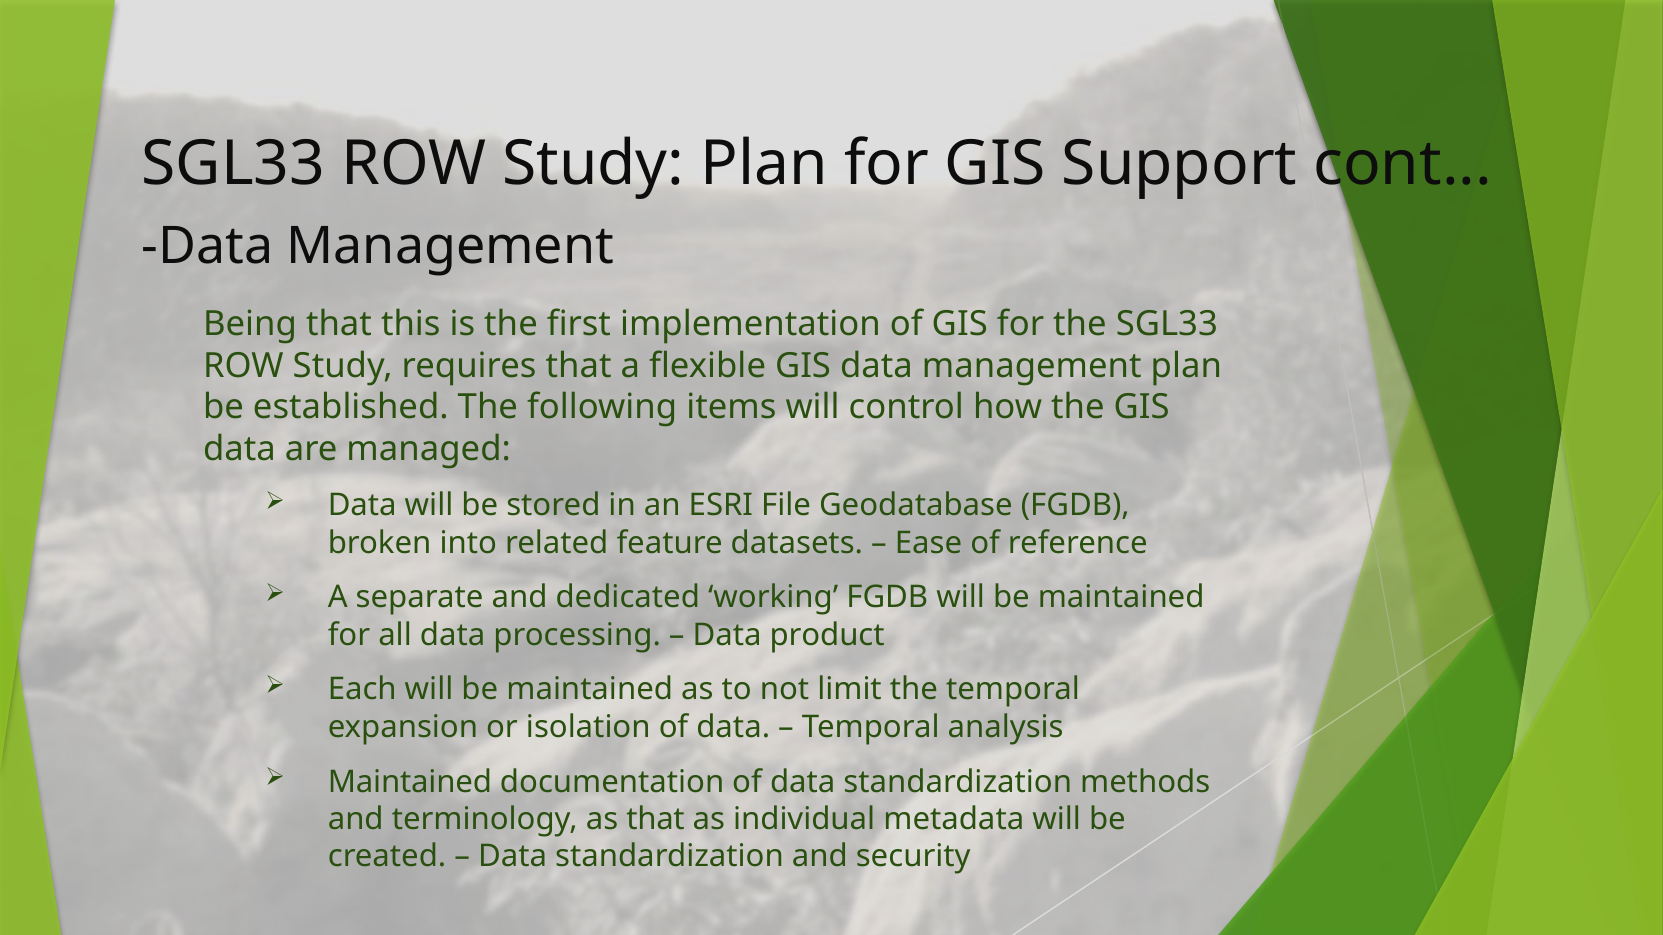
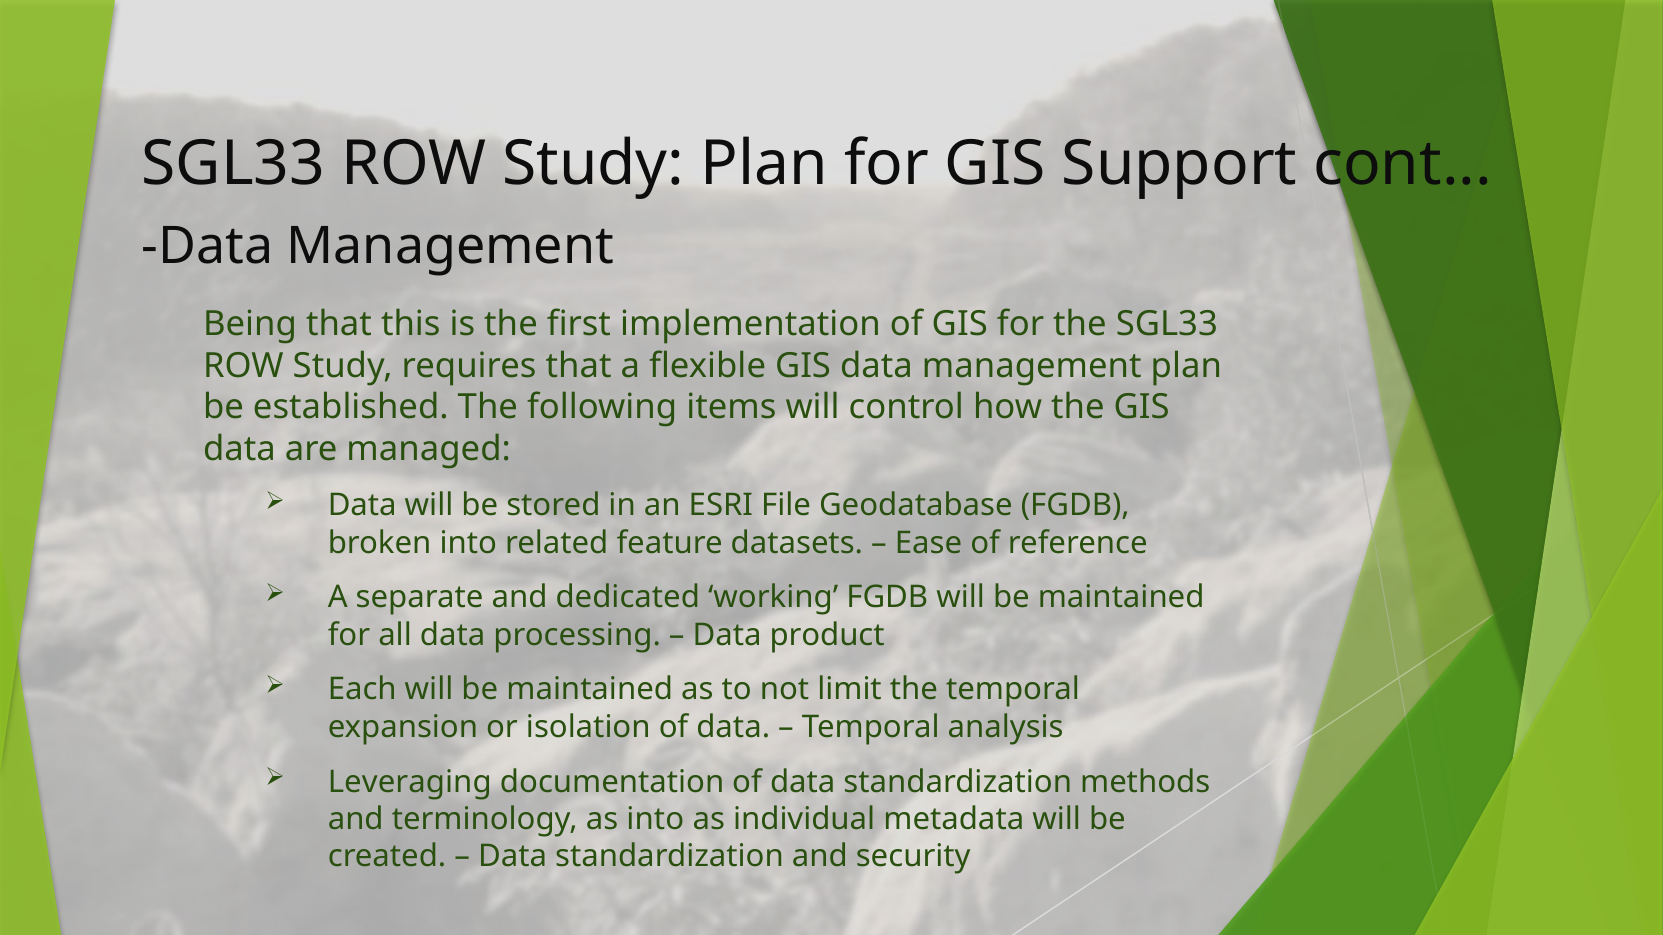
Maintained: Maintained -> Leveraging (410, 782)
as that: that -> into (655, 820)
